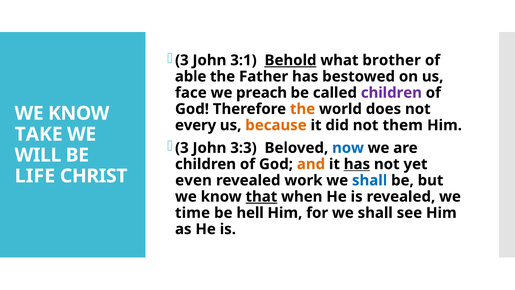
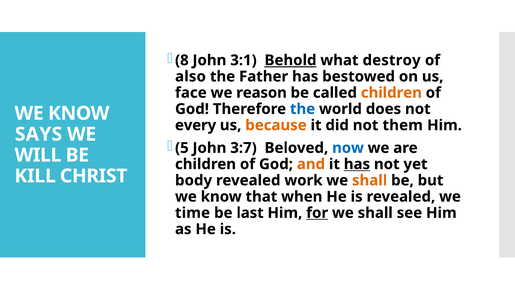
3: 3 -> 8 (182, 60)
brother: brother -> destroy (392, 60)
able: able -> also (190, 76)
preach: preach -> reason (262, 93)
children colour: purple -> orange (391, 93)
the colour: orange -> blue (303, 109)
TAKE: TAKE -> SAYS (39, 134)
3: 3 -> 5 (182, 148)
3:3: 3:3 -> 3:7 (244, 148)
LIFE: LIFE -> KILL (35, 176)
even: even -> body (194, 180)
shall colour: blue -> orange (370, 180)
that underline: present -> none (261, 196)
hell: hell -> last (250, 213)
for underline: none -> present (317, 213)
